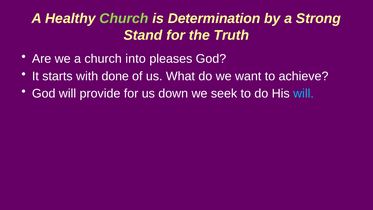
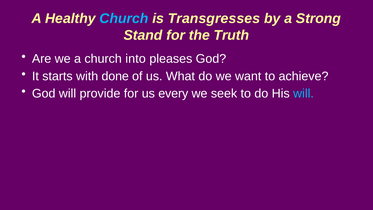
Church colour: light green -> light blue (124, 18)
Determination: Determination -> Transgresses (214, 18)
down: down -> every (173, 94)
